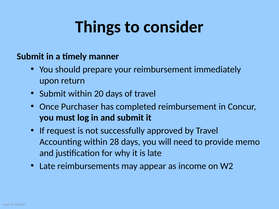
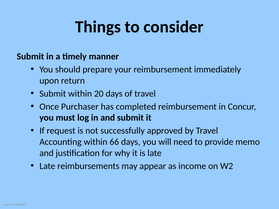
28: 28 -> 66 (114, 142)
